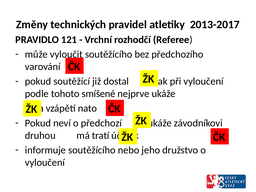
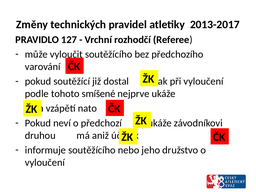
121: 121 -> 127 (69, 40)
tratí: tratí -> aniž (101, 135)
